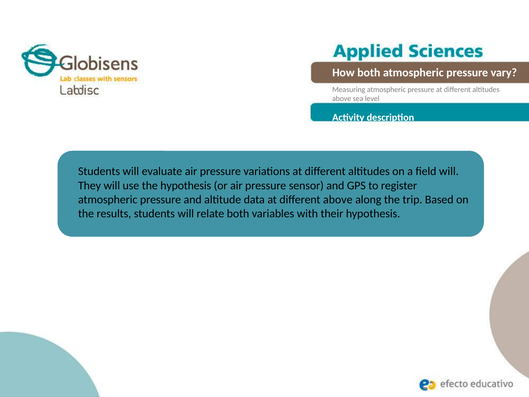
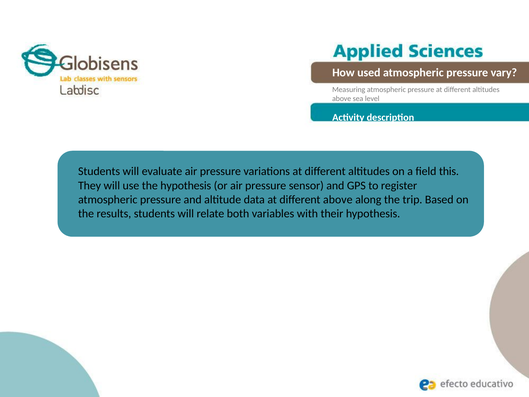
How both: both -> used (369, 72)
field will: will -> this (449, 171)
